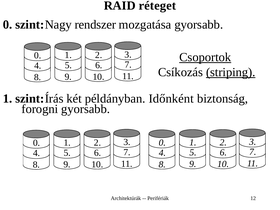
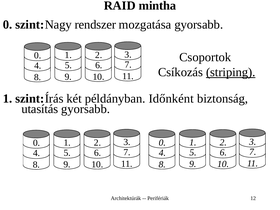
réteget: réteget -> mintha (157, 6)
Csoportok underline: present -> none (205, 57)
forogni: forogni -> utasítás (40, 109)
